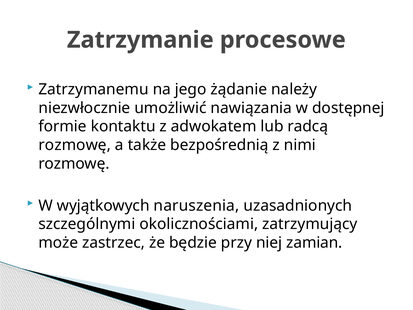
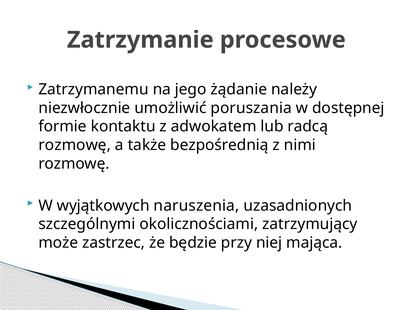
nawiązania: nawiązania -> poruszania (251, 108)
zamian: zamian -> mająca (314, 243)
